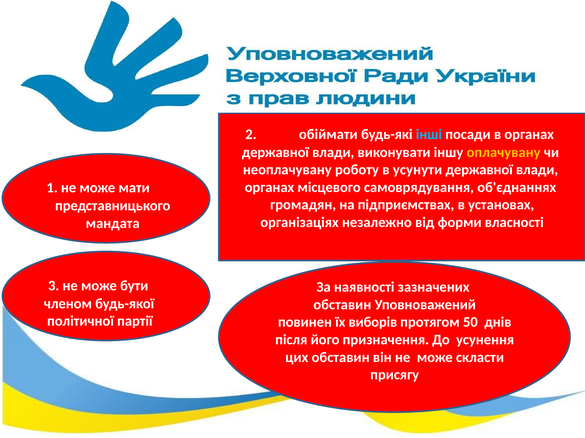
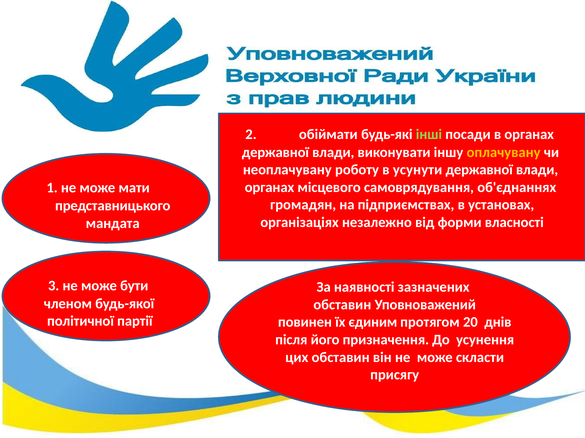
інші colour: light blue -> light green (429, 134)
виборів: виборів -> єдиним (373, 323)
50: 50 -> 20 (470, 323)
